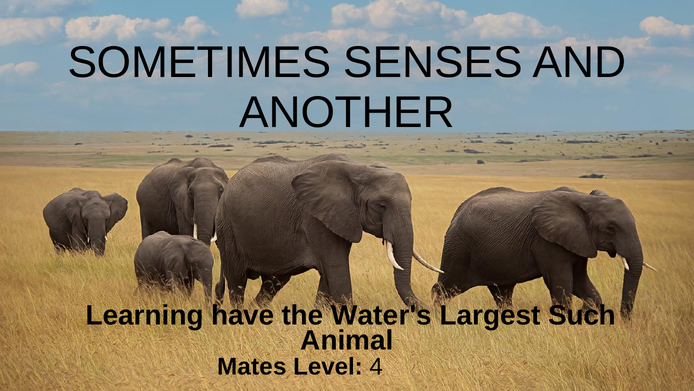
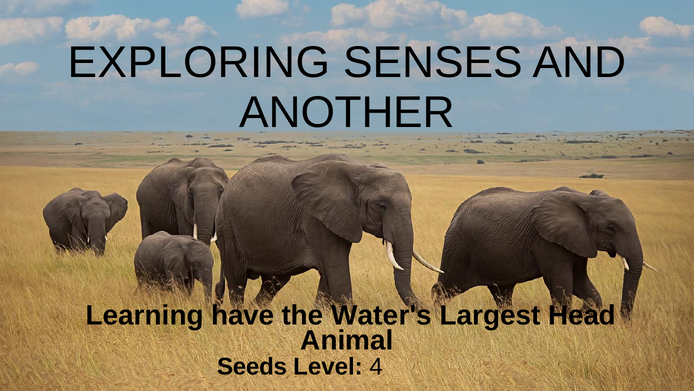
SOMETIMES: SOMETIMES -> EXPLORING (199, 63)
Such: Such -> Head (582, 315)
Mates: Mates -> Seeds (252, 366)
